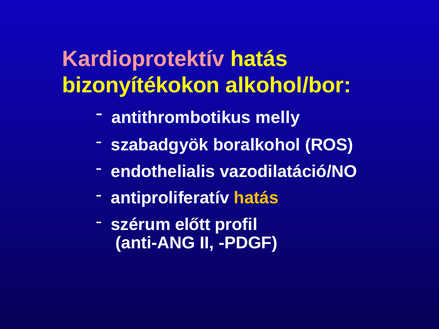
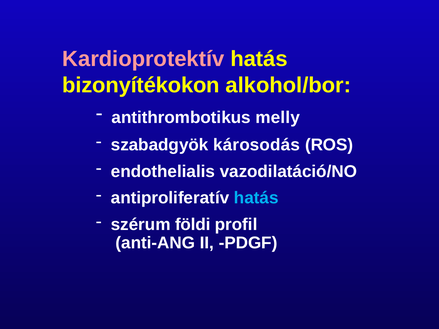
boralkohol: boralkohol -> károsodás (257, 145)
hatás colour: yellow -> light blue (256, 198)
előtt: előtt -> földi (193, 225)
